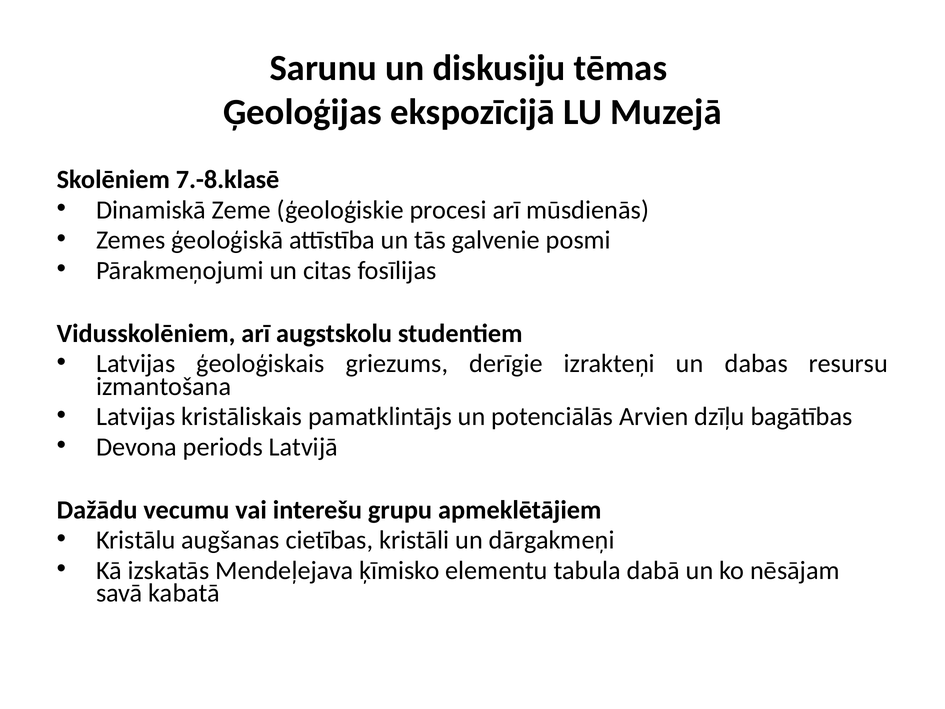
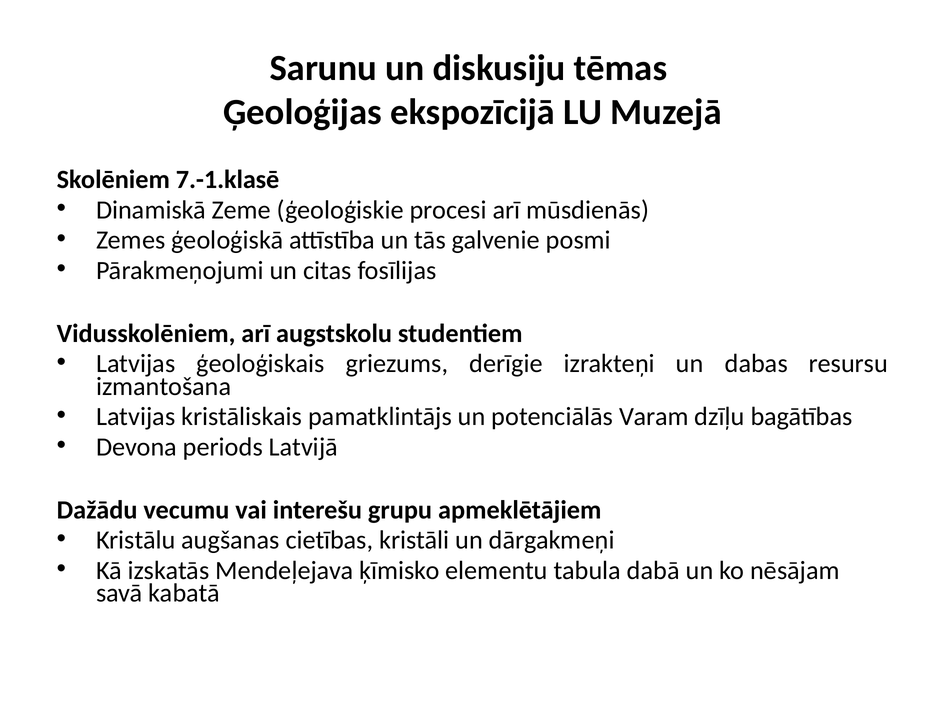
7.-8.klasē: 7.-8.klasē -> 7.-1.klasē (228, 180)
Arvien: Arvien -> Varam (654, 417)
